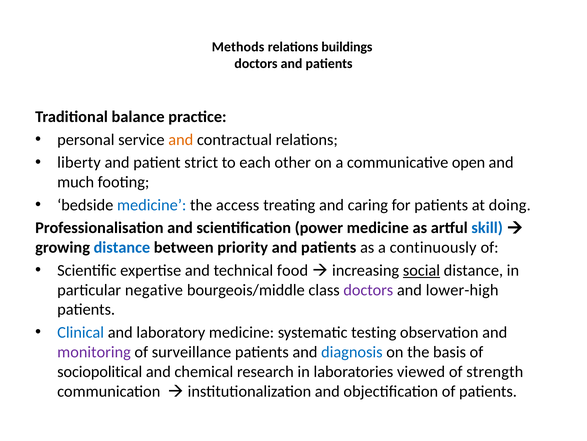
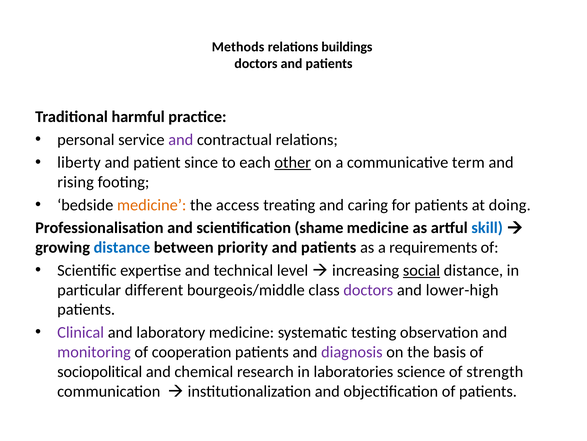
balance: balance -> harmful (138, 117)
and colour: orange -> purple (181, 139)
strict: strict -> since (201, 162)
other underline: none -> present (293, 162)
open: open -> term (468, 162)
much: much -> rising (76, 182)
medicine colour: blue -> orange (152, 205)
power: power -> shame (319, 227)
continuously: continuously -> requirements (433, 247)
food: food -> level (293, 270)
negative: negative -> different (154, 289)
Clinical colour: blue -> purple (81, 332)
surveillance: surveillance -> cooperation (192, 351)
diagnosis colour: blue -> purple (352, 351)
viewed: viewed -> science (421, 371)
